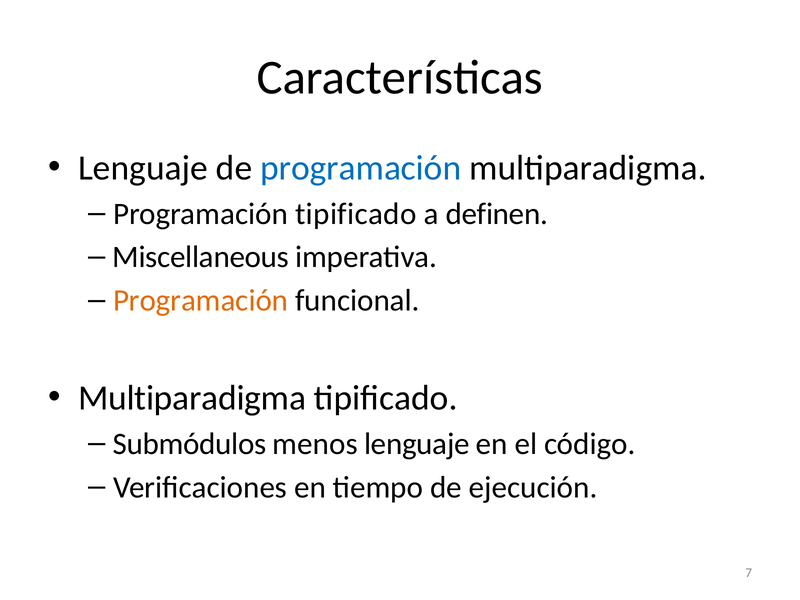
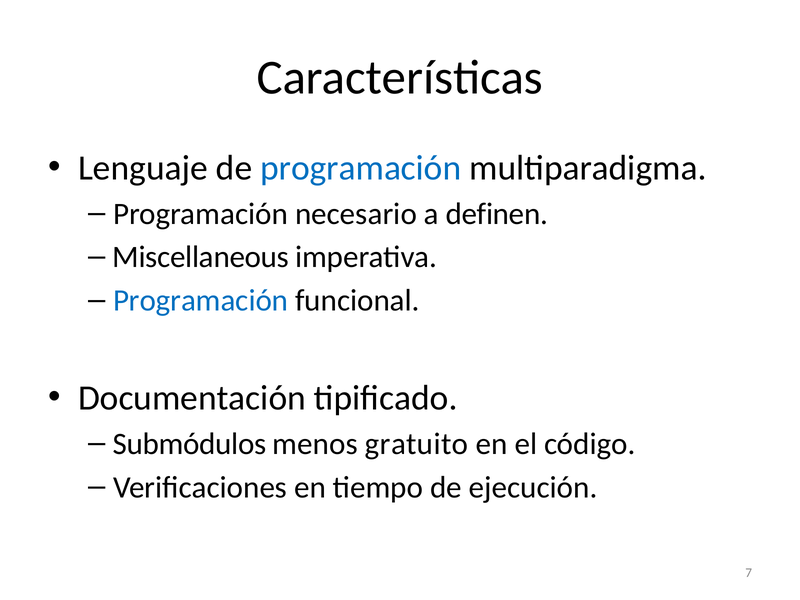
Programación tipificado: tipificado -> necesario (356, 214)
Programación colour: orange -> blue (201, 301)
Multiparadigma: Multiparadigma -> Documentación (192, 398)
menos lenguaje: lenguaje -> gratuito (417, 444)
